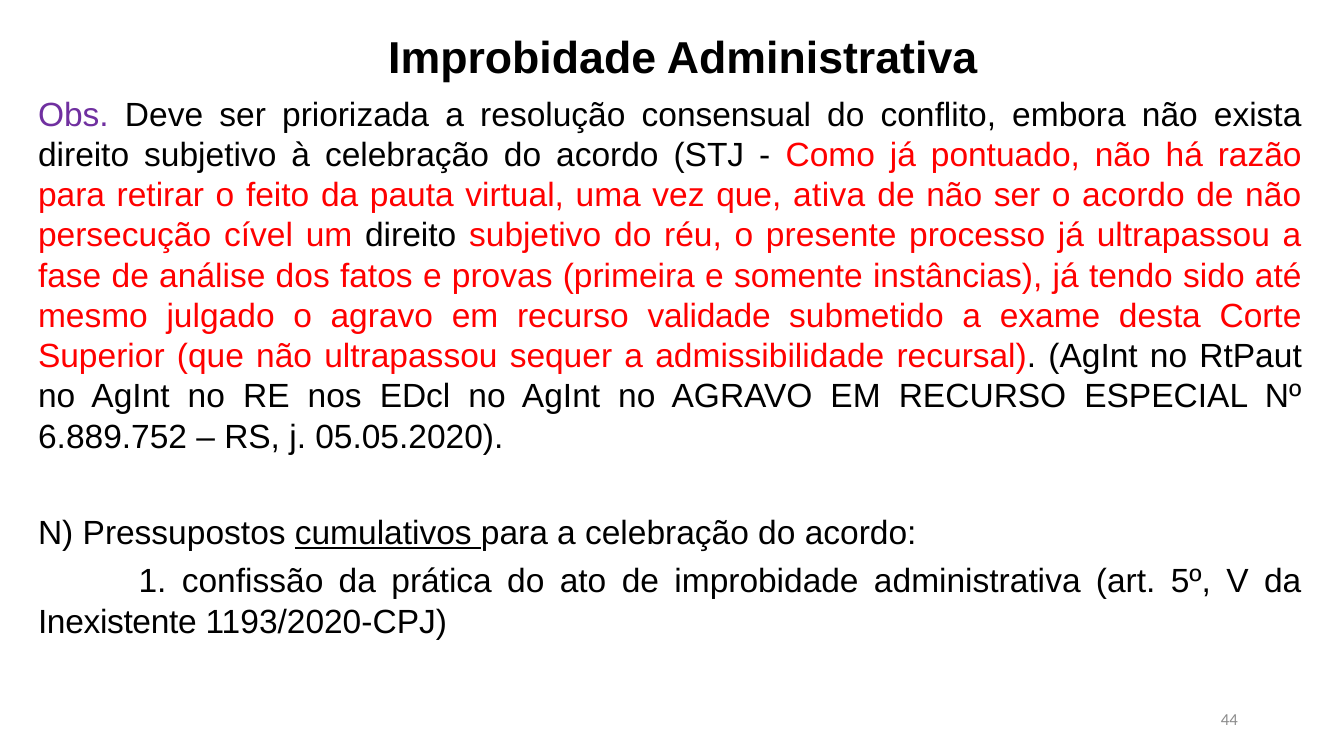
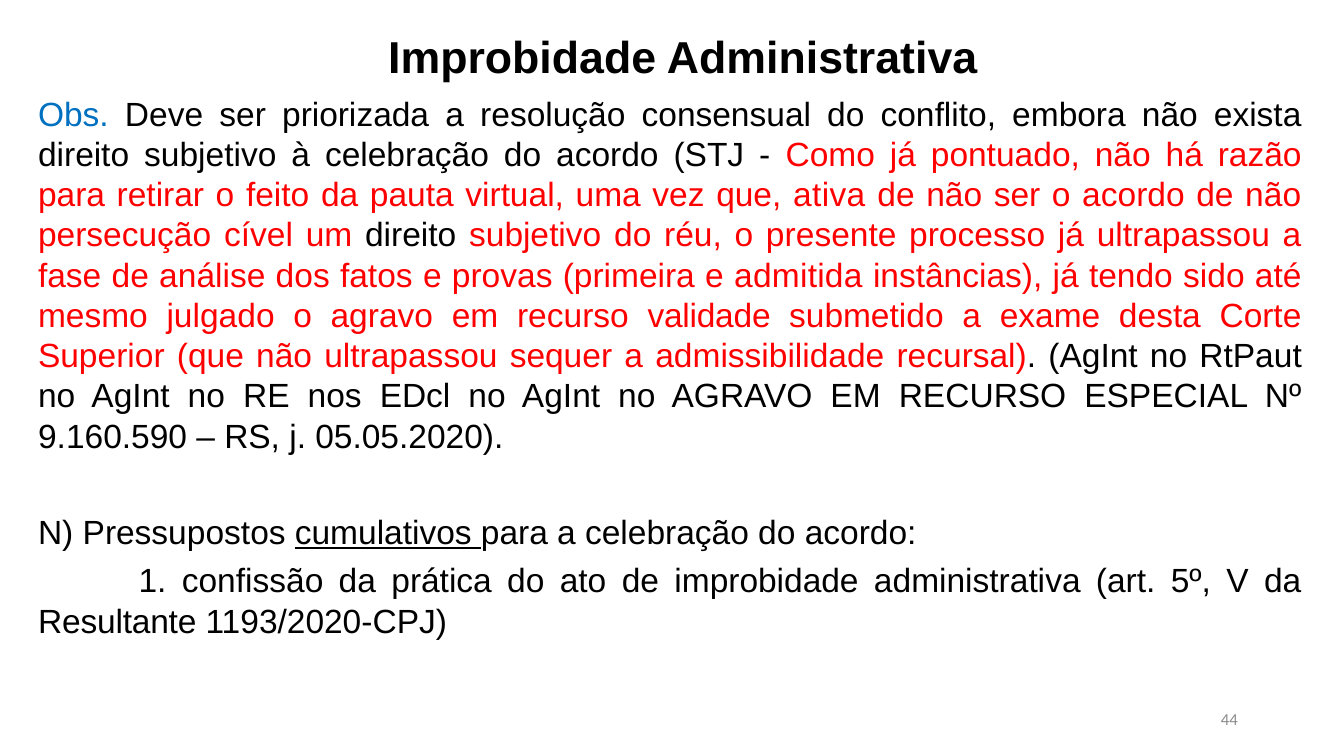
Obs colour: purple -> blue (73, 115)
somente: somente -> admitida (798, 276)
6.889.752: 6.889.752 -> 9.160.590 (113, 437)
Inexistente: Inexistente -> Resultante (117, 622)
